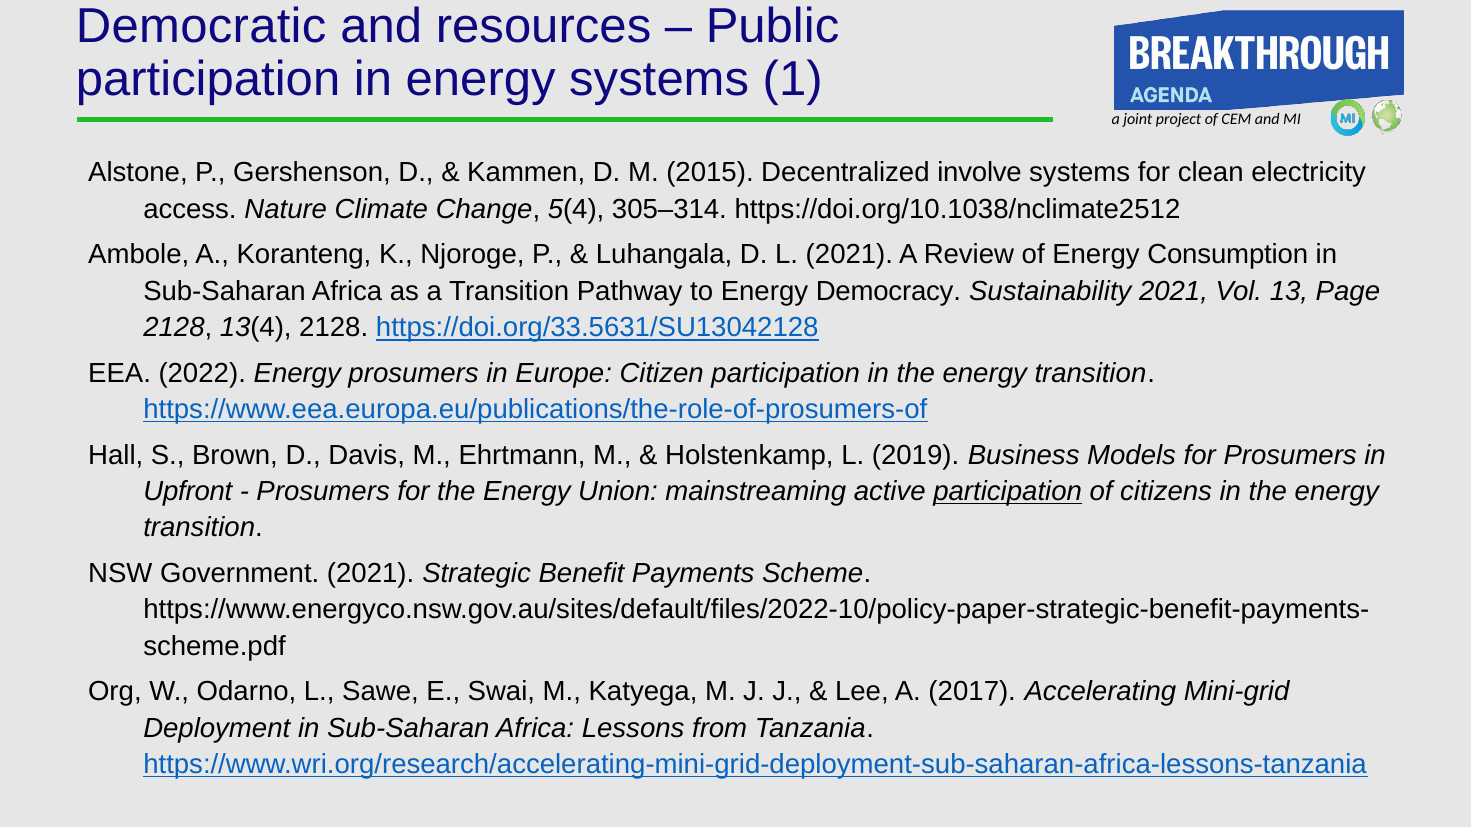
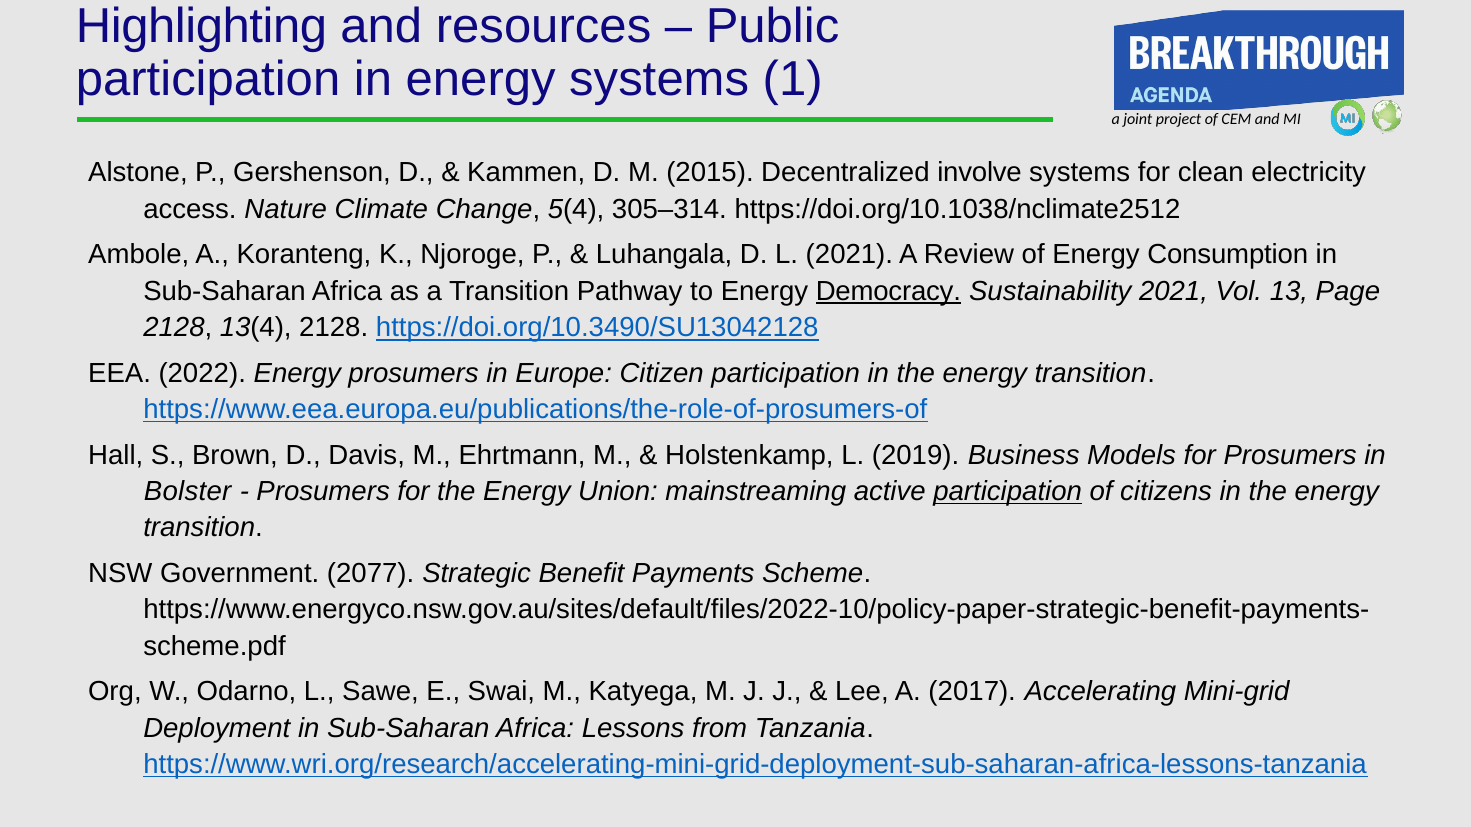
Democratic: Democratic -> Highlighting (202, 26)
Democracy underline: none -> present (888, 291)
https://doi.org/33.5631/SU13042128: https://doi.org/33.5631/SU13042128 -> https://doi.org/10.3490/SU13042128 (597, 328)
Upfront: Upfront -> Bolster (188, 492)
Government 2021: 2021 -> 2077 (371, 574)
